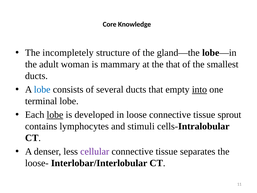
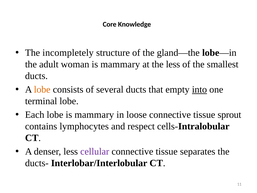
the that: that -> less (173, 64)
lobe colour: blue -> orange (42, 89)
lobe underline: present -> none (55, 115)
developed: developed -> mammary (94, 115)
stimuli: stimuli -> respect (141, 126)
loose-: loose- -> ducts- (37, 163)
